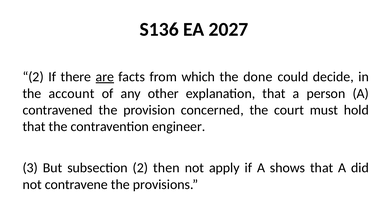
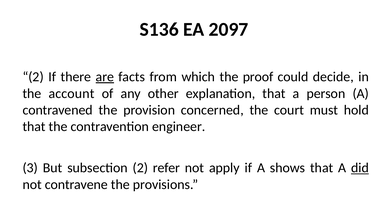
2027: 2027 -> 2097 (229, 29)
done: done -> proof (258, 77)
then: then -> refer (167, 168)
did underline: none -> present (360, 168)
